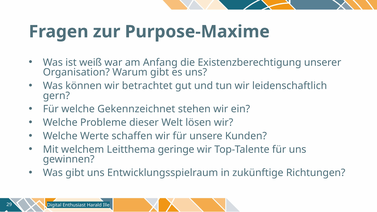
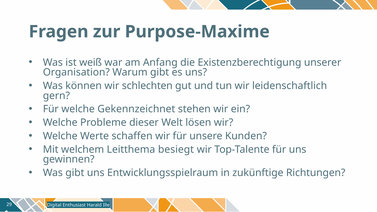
betrachtet: betrachtet -> schlechten (147, 86)
geringe: geringe -> besiegt (176, 150)
